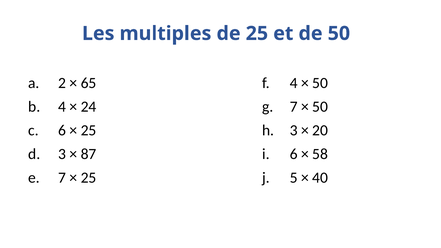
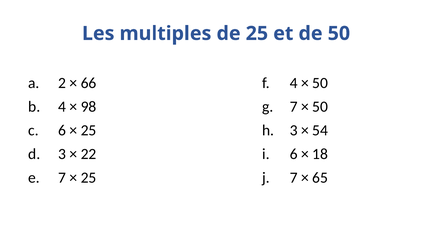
65: 65 -> 66 (89, 83)
24: 24 -> 98 (89, 107)
20: 20 -> 54 (320, 130)
87: 87 -> 22 (89, 154)
58: 58 -> 18 (320, 154)
j 5: 5 -> 7 (294, 178)
40: 40 -> 65 (320, 178)
